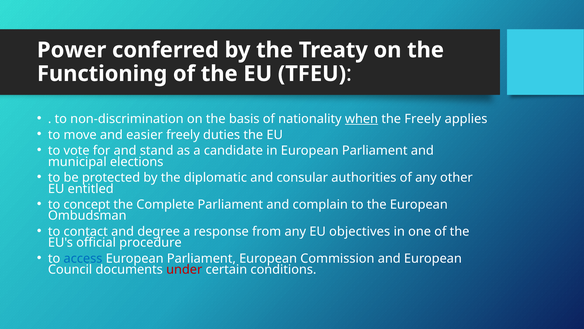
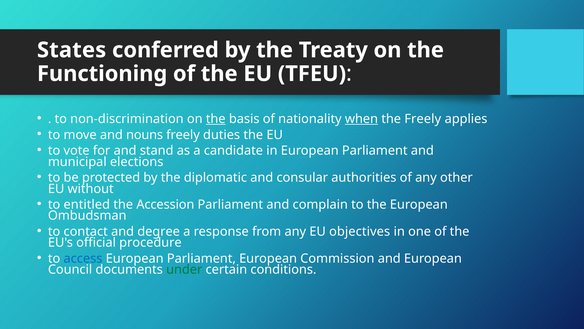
Power: Power -> States (72, 50)
the underline: none -> present (216, 119)
easier: easier -> nouns (145, 135)
entitled: entitled -> without (91, 189)
concept: concept -> entitled (87, 204)
Complete: Complete -> Accession (165, 204)
under colour: red -> green (184, 269)
